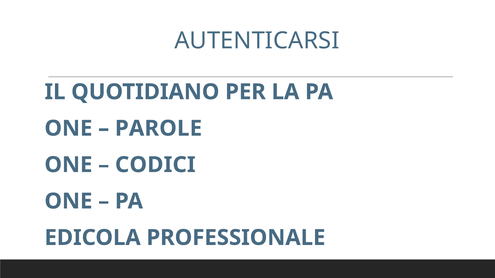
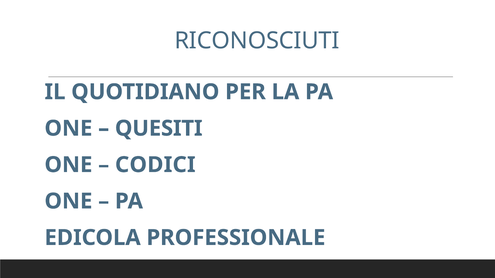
AUTENTICARSI: AUTENTICARSI -> RICONOSCIUTI (257, 41)
PAROLE: PAROLE -> QUESITI (159, 129)
